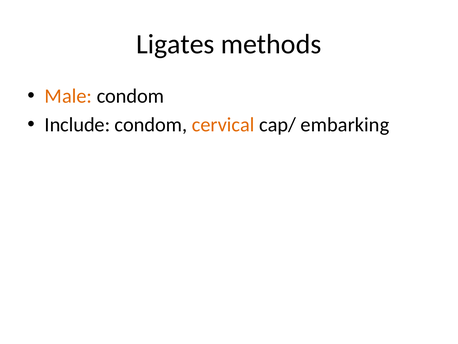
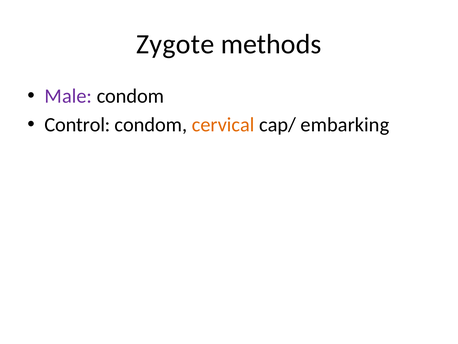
Ligates: Ligates -> Zygote (175, 44)
Male colour: orange -> purple (68, 96)
Include: Include -> Control (77, 125)
